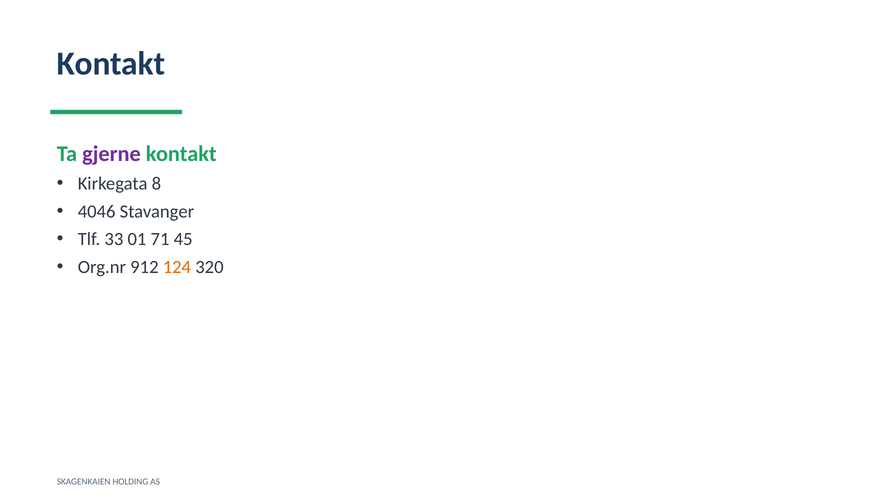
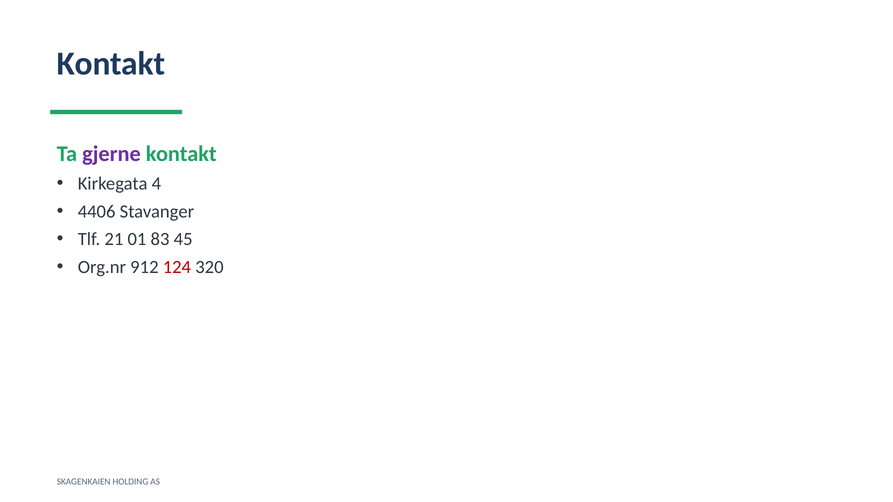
8: 8 -> 4 (156, 184)
4046: 4046 -> 4406 (97, 212)
33: 33 -> 21 (114, 239)
71: 71 -> 83 (160, 239)
124 colour: orange -> red (177, 267)
